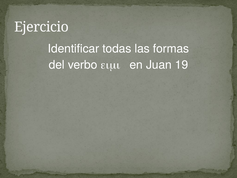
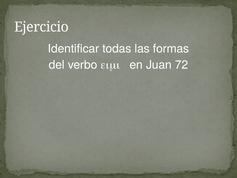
19: 19 -> 72 (182, 65)
